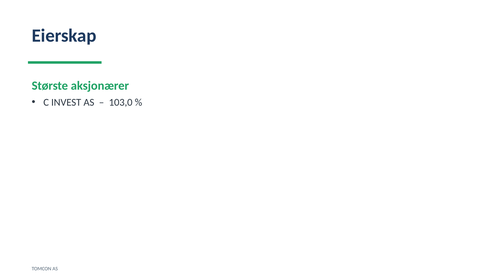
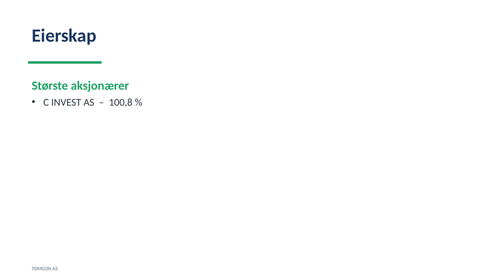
103,0: 103,0 -> 100,8 (121, 102)
